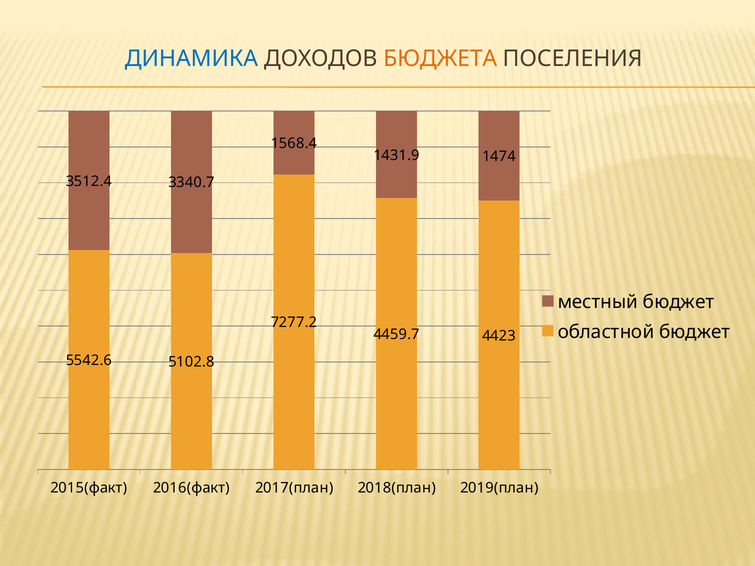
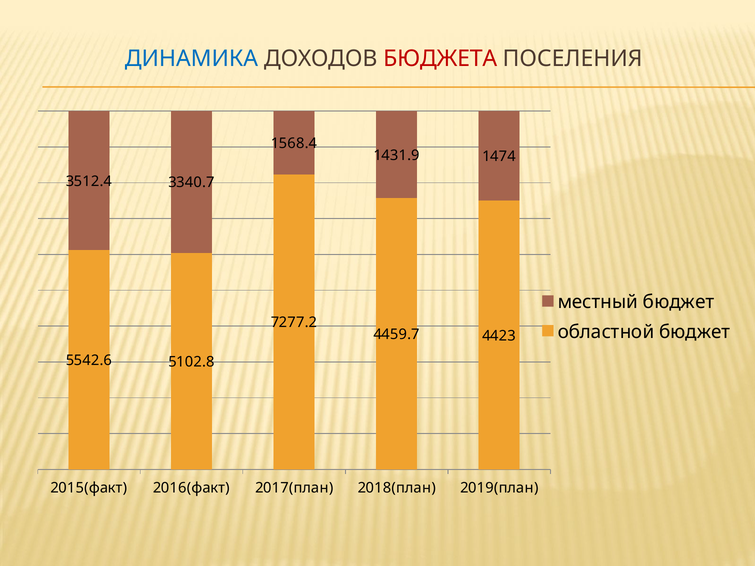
БЮДЖЕТА colour: orange -> red (440, 58)
